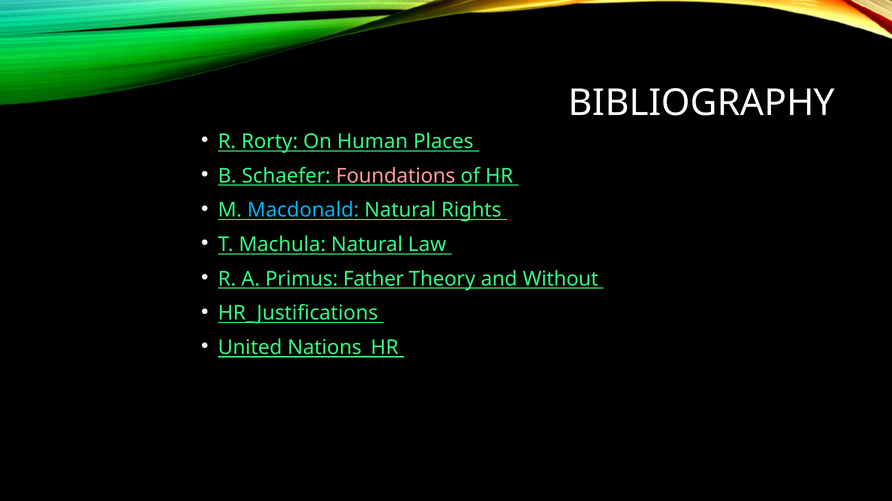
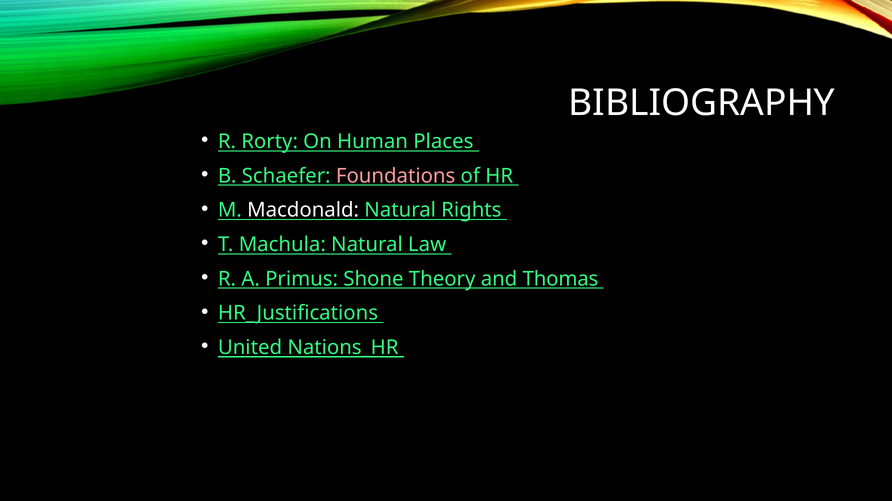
Macdonald colour: light blue -> white (303, 211)
Father: Father -> Shone (373, 279)
Without: Without -> Thomas (560, 279)
